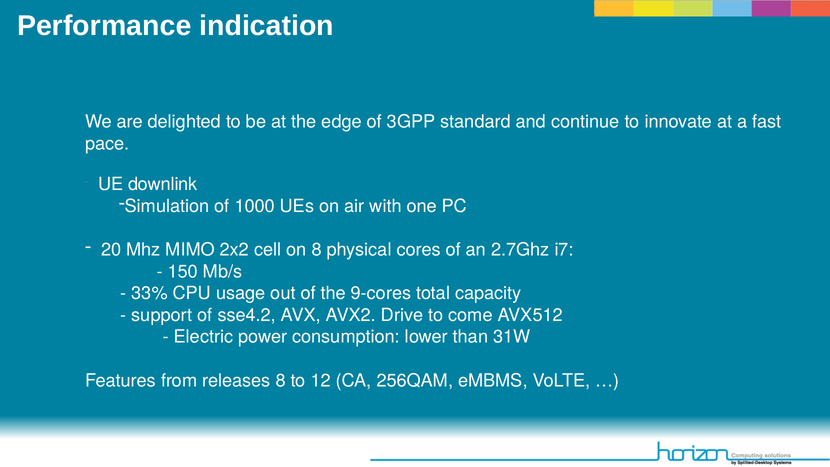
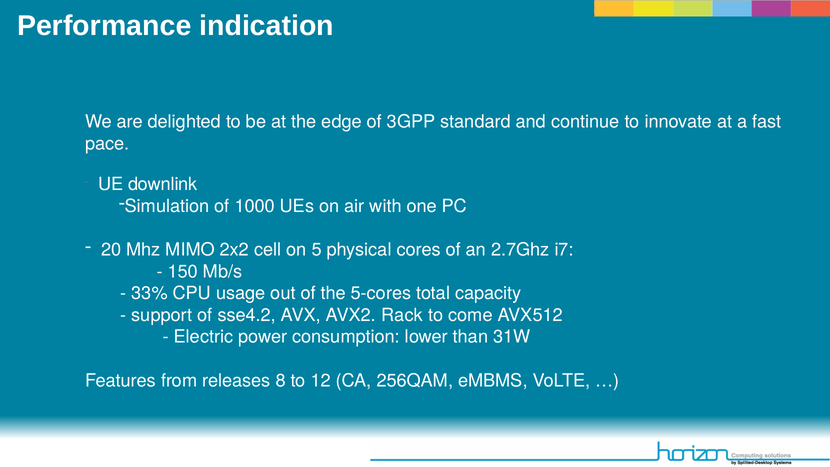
on 8: 8 -> 5 (317, 250)
9-cores: 9-cores -> 5-cores (381, 293)
Drive: Drive -> Rack (402, 315)
